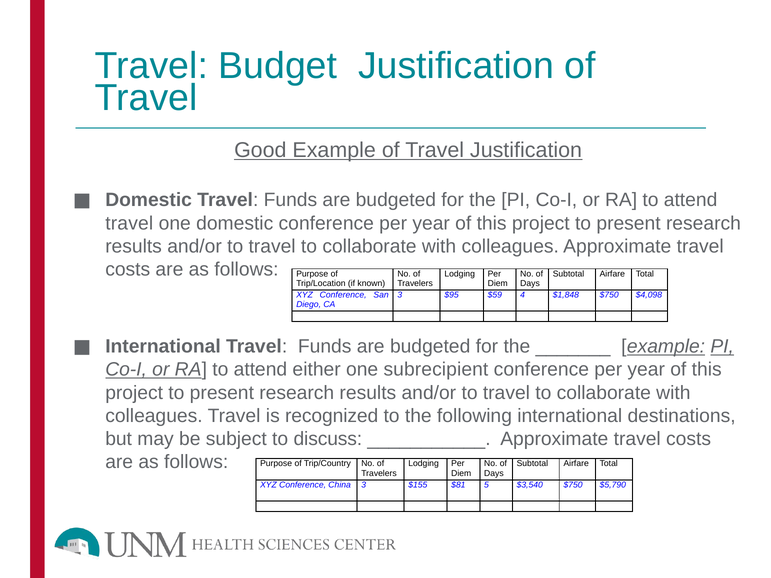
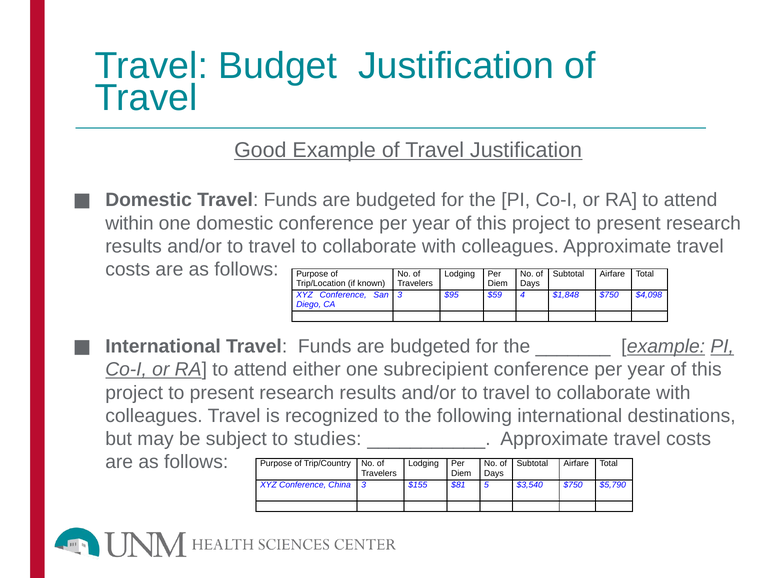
travel: travel -> within (129, 223)
discuss: discuss -> studies (328, 439)
